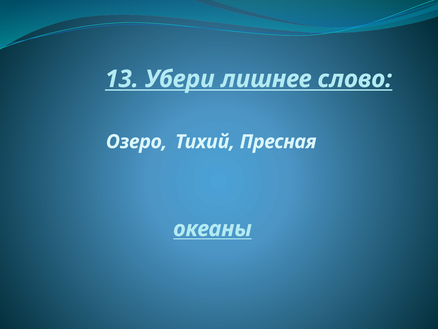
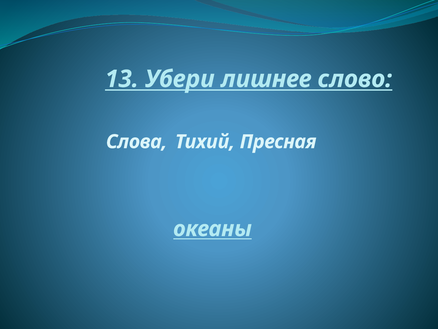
Озеро: Озеро -> Слова (136, 142)
